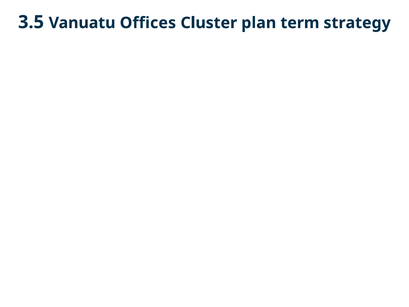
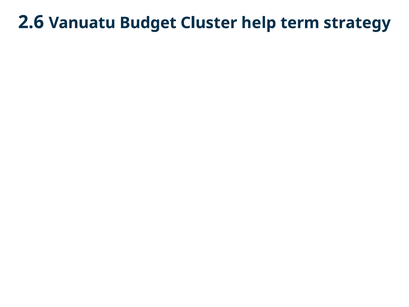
3.5: 3.5 -> 2.6 (31, 22)
Offices: Offices -> Budget (148, 23)
plan: plan -> help (259, 23)
